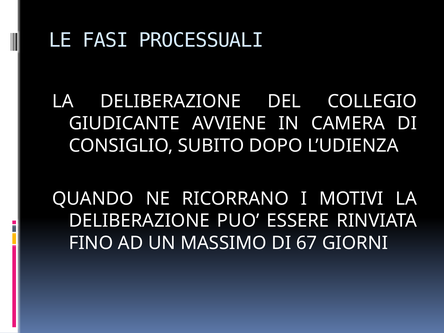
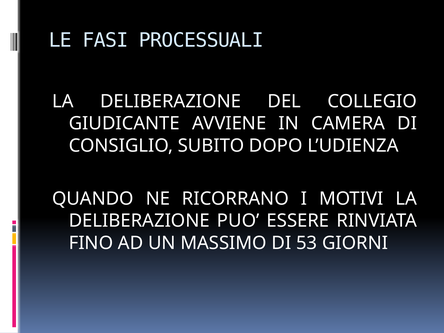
67: 67 -> 53 (307, 243)
